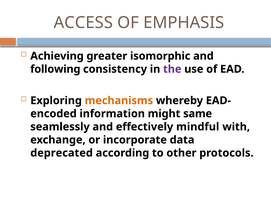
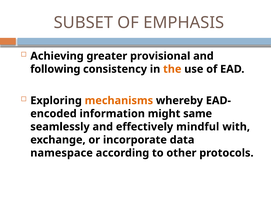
ACCESS: ACCESS -> SUBSET (83, 23)
isomorphic: isomorphic -> provisional (160, 56)
the colour: purple -> orange (172, 69)
deprecated: deprecated -> namespace (62, 153)
